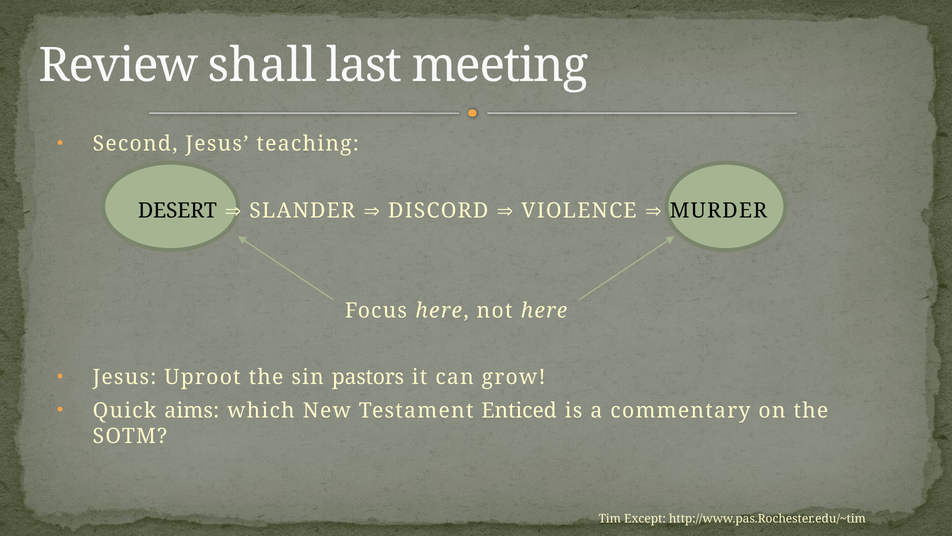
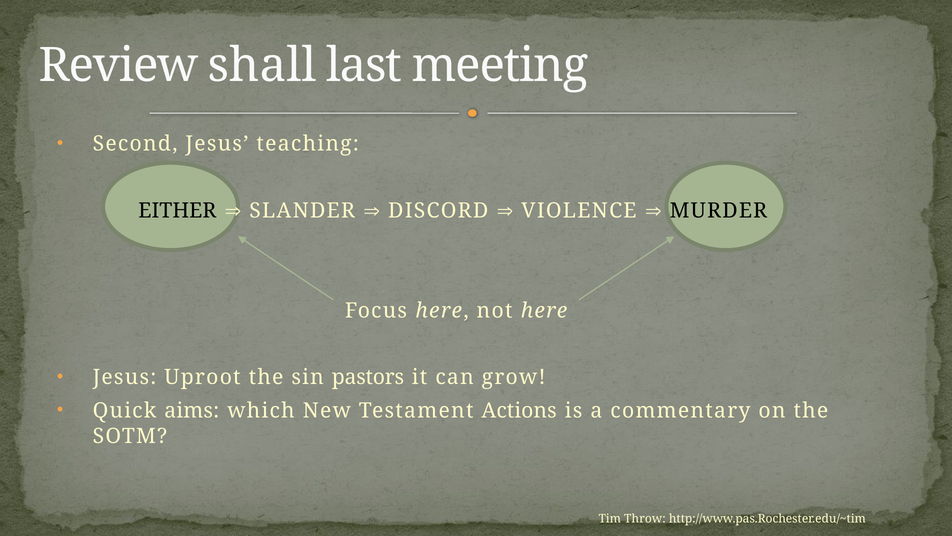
DESERT: DESERT -> EITHER (177, 210)
Enticed: Enticed -> Actions (519, 410)
Except: Except -> Throw (645, 518)
